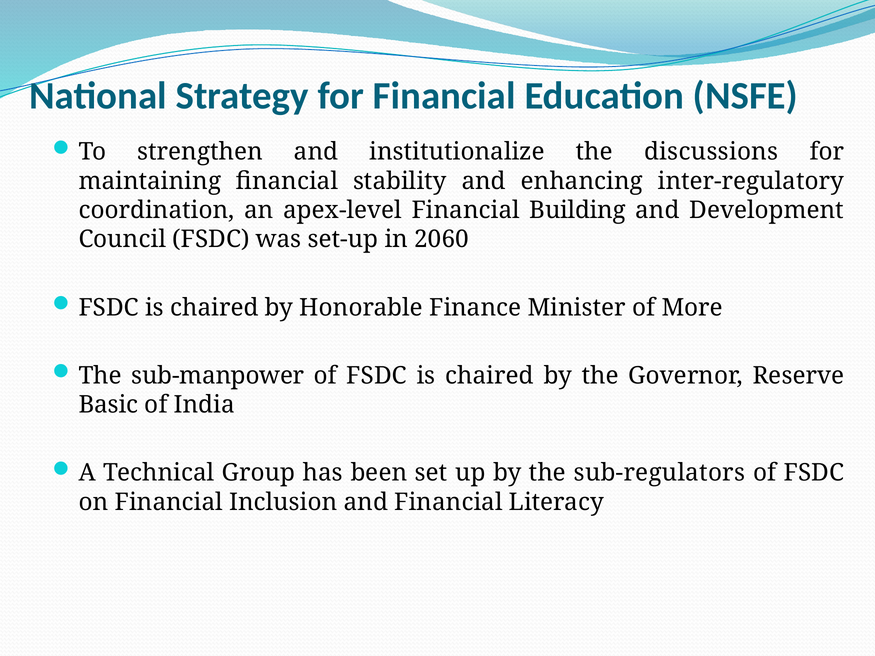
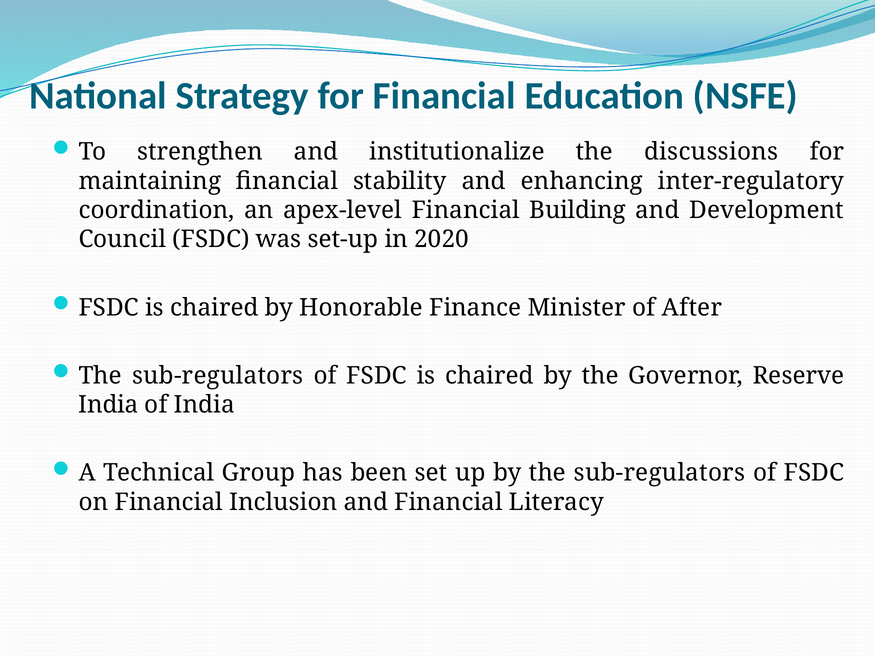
2060: 2060 -> 2020 (442, 240)
More: More -> After (692, 308)
sub-manpower: sub-manpower -> sub-regulators (218, 376)
Basic: Basic -> India (108, 405)
